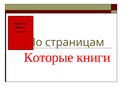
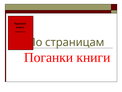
Которые: Которые -> Поганки (49, 57)
